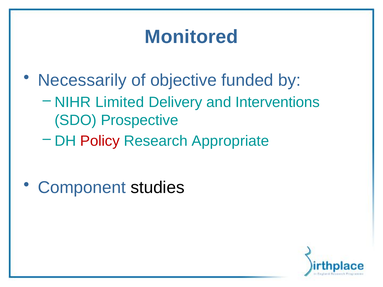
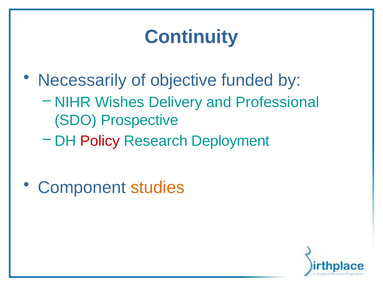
Monitored: Monitored -> Continuity (192, 37)
Limited: Limited -> Wishes (120, 102)
Interventions: Interventions -> Professional (277, 102)
Appropriate: Appropriate -> Deployment (231, 141)
studies colour: black -> orange (158, 188)
